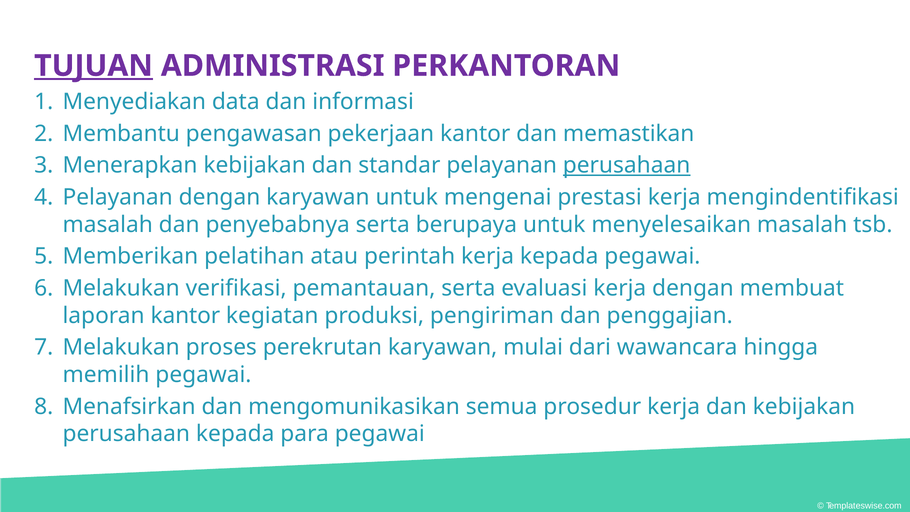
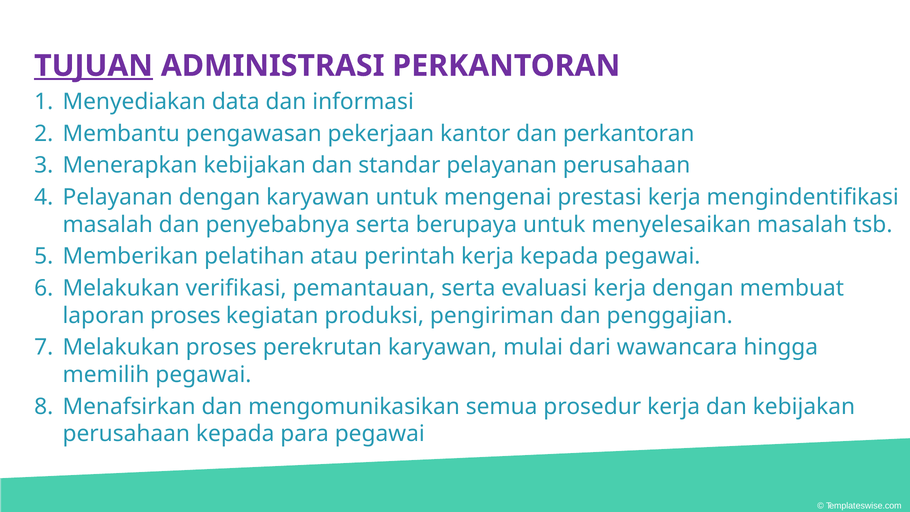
dan memastikan: memastikan -> perkantoran (629, 134)
perusahaan underline: present -> none (627, 165)
laporan kantor: kantor -> proses (185, 316)
